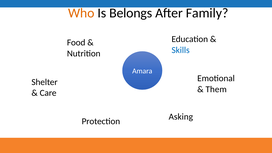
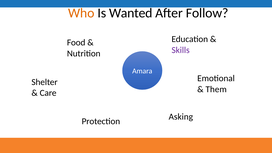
Belongs: Belongs -> Wanted (131, 13)
Family: Family -> Follow (207, 13)
Skills colour: blue -> purple (181, 50)
